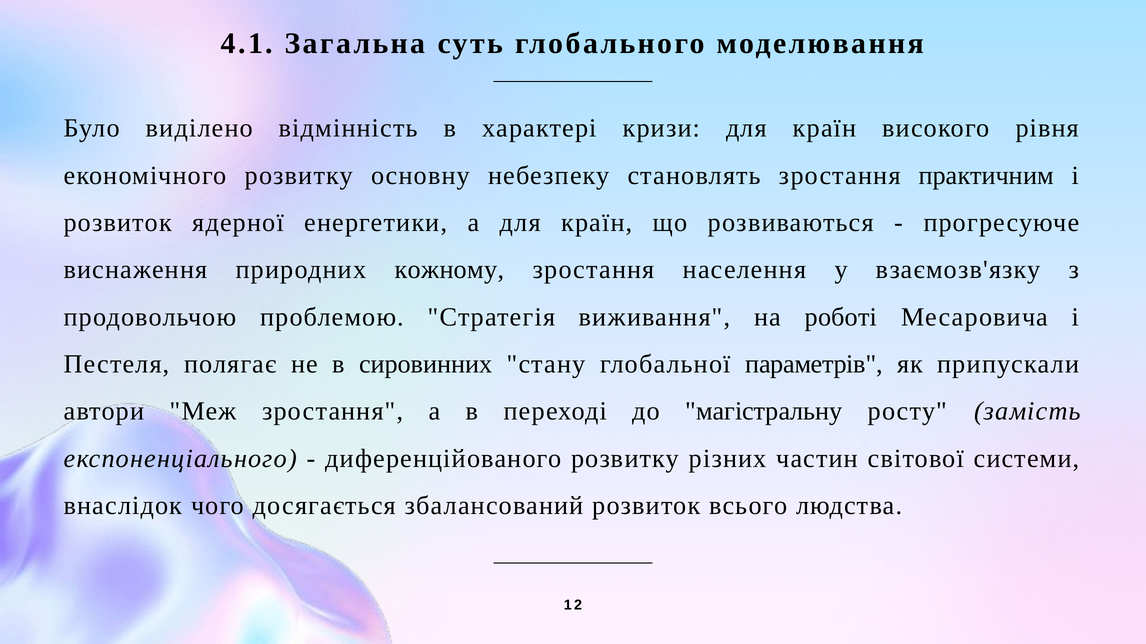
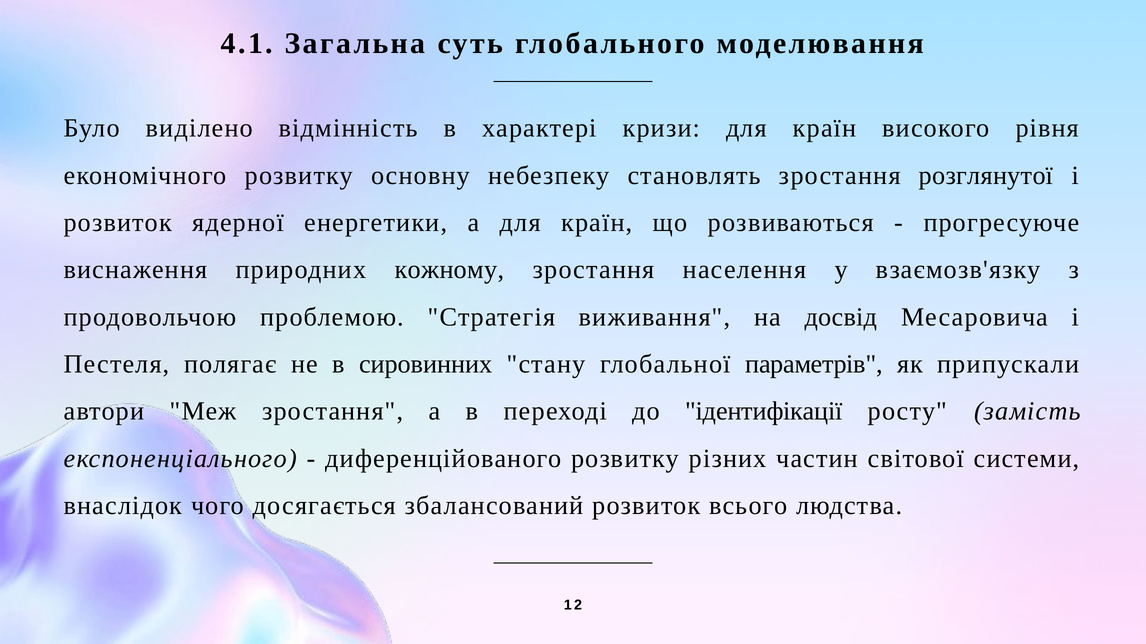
практичним: практичним -> розглянутої (986, 176)
роботі: роботі -> досвід (841, 317)
магістральну: магістральну -> ідентифікації (764, 412)
